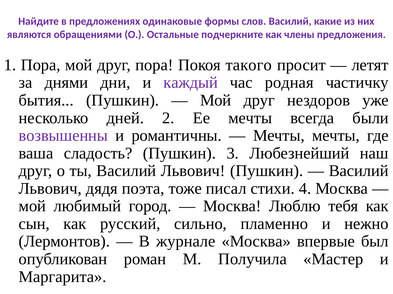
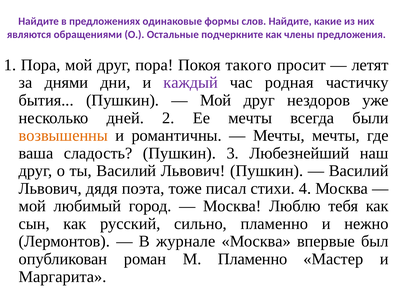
слов Василий: Василий -> Найдите (290, 21)
возвышенны colour: purple -> orange (63, 136)
М Получила: Получила -> Пламенно (253, 260)
